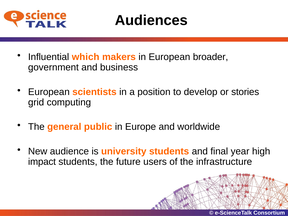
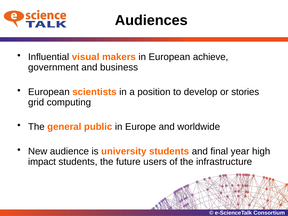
which: which -> visual (86, 57)
broader: broader -> achieve (211, 57)
